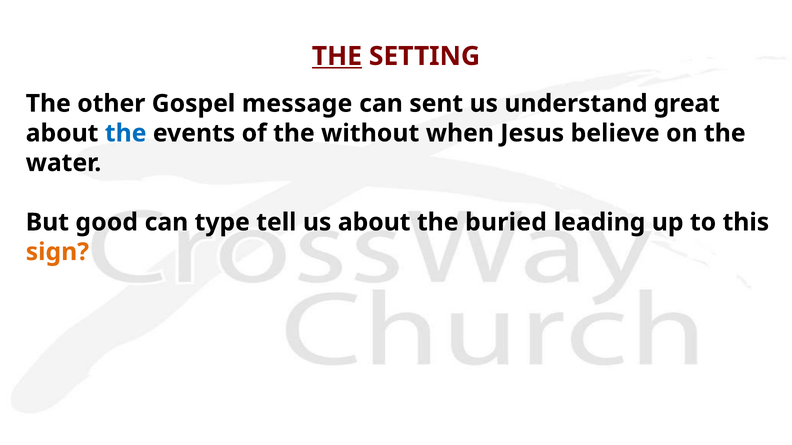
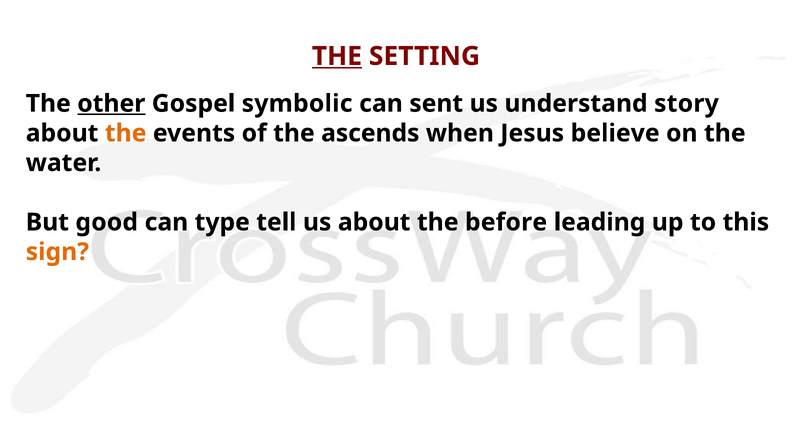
other underline: none -> present (111, 104)
message: message -> symbolic (297, 104)
great: great -> story (686, 104)
the colour: blue -> orange (126, 133)
without: without -> ascends (370, 133)
buried: buried -> before (506, 222)
